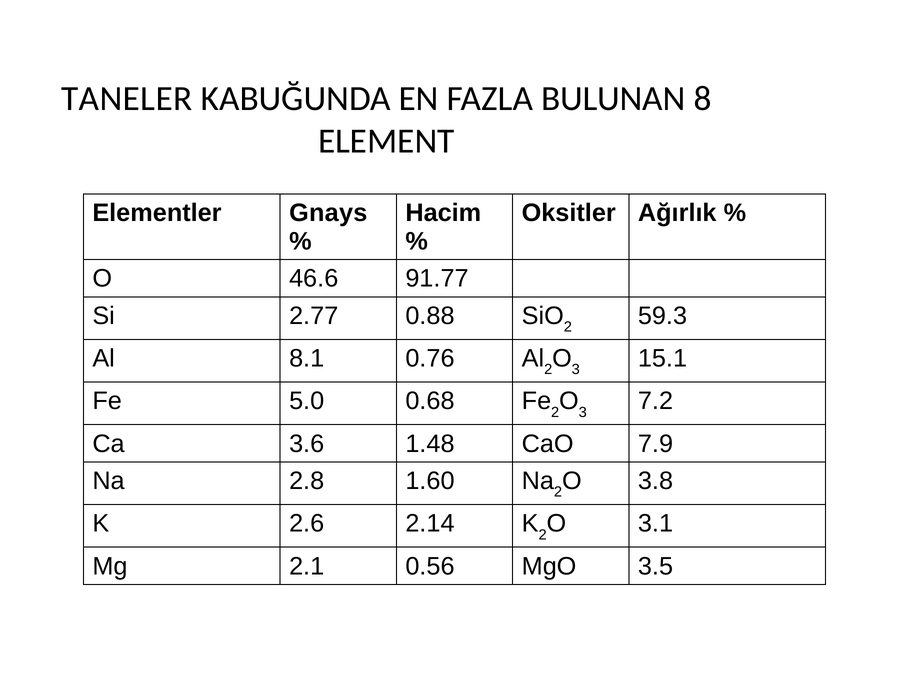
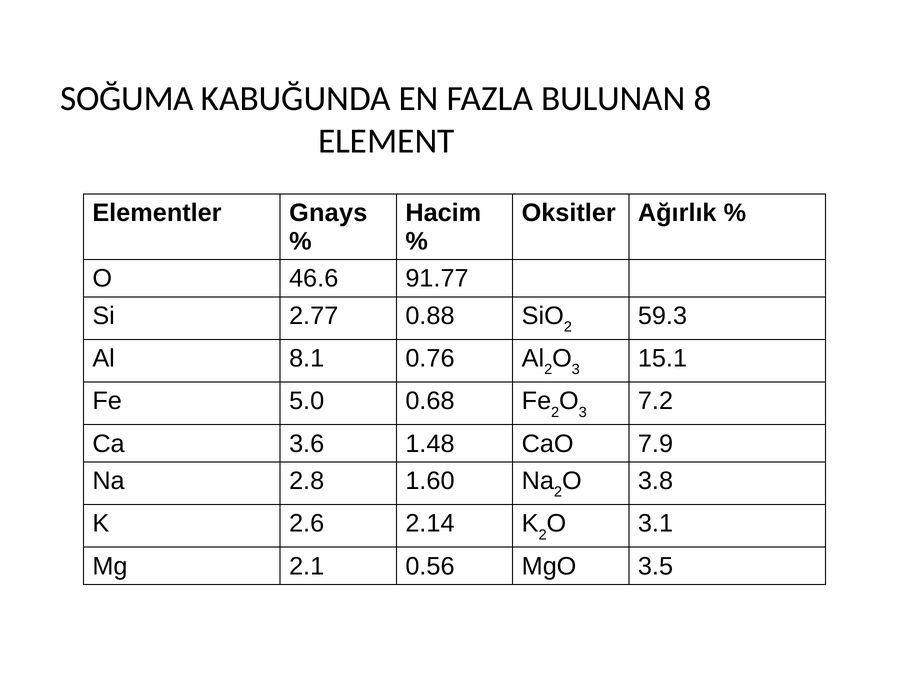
TANELER: TANELER -> SOĞUMA (127, 99)
